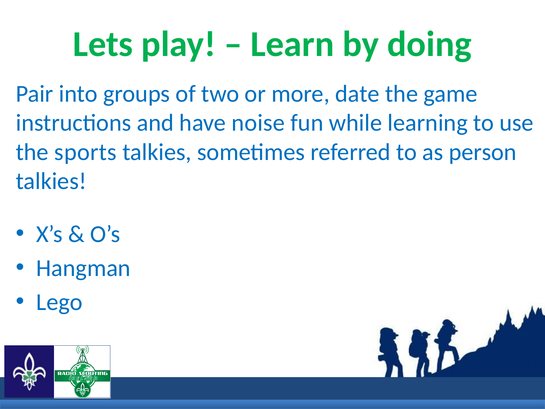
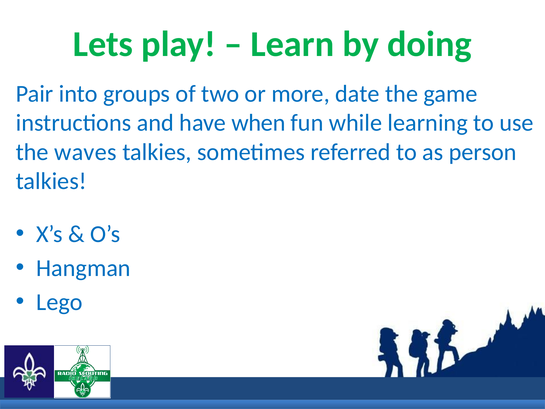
noise: noise -> when (258, 123)
sports: sports -> waves (85, 152)
